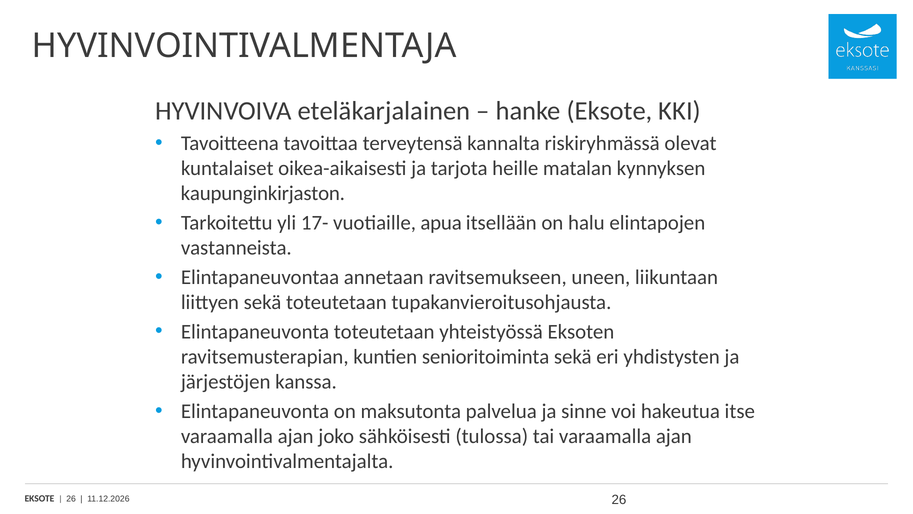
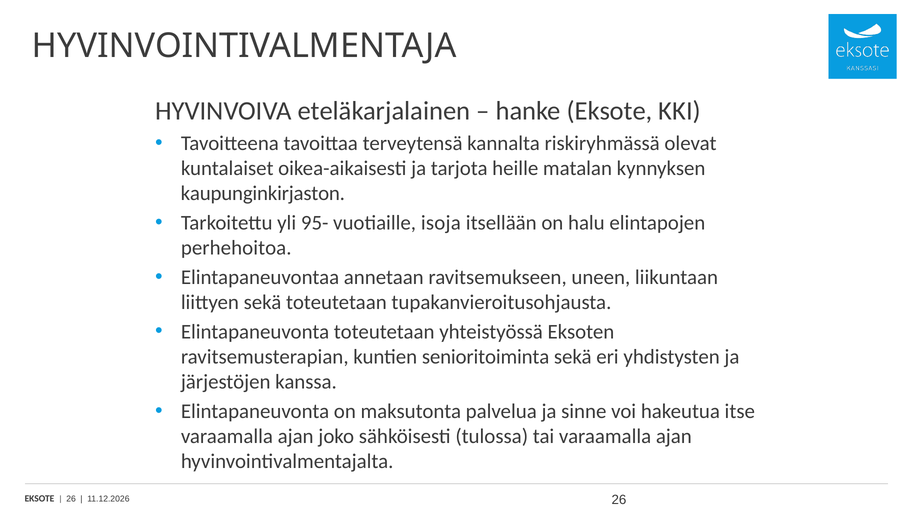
17-: 17- -> 95- (315, 223)
apua: apua -> isoja (441, 223)
vastanneista: vastanneista -> perhehoitoa (236, 248)
